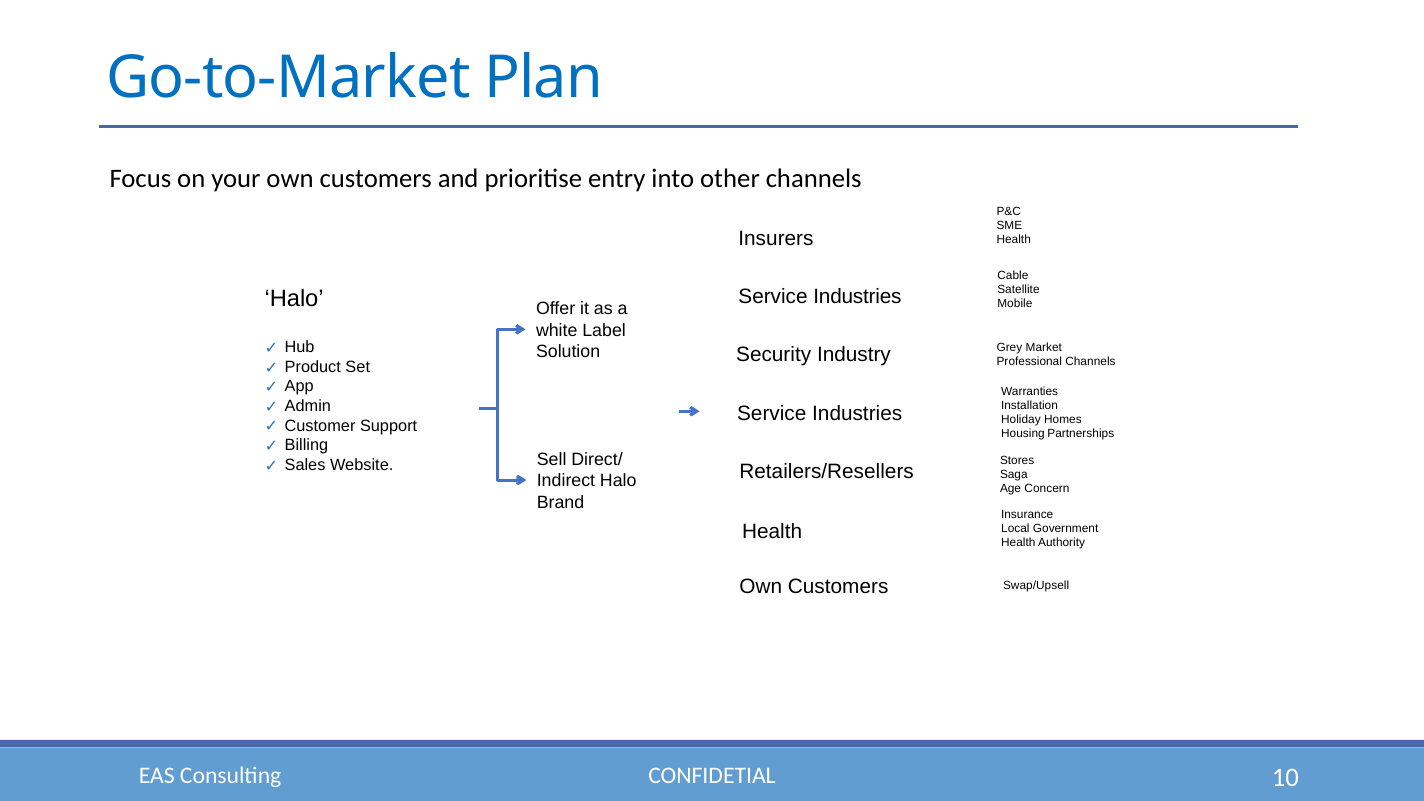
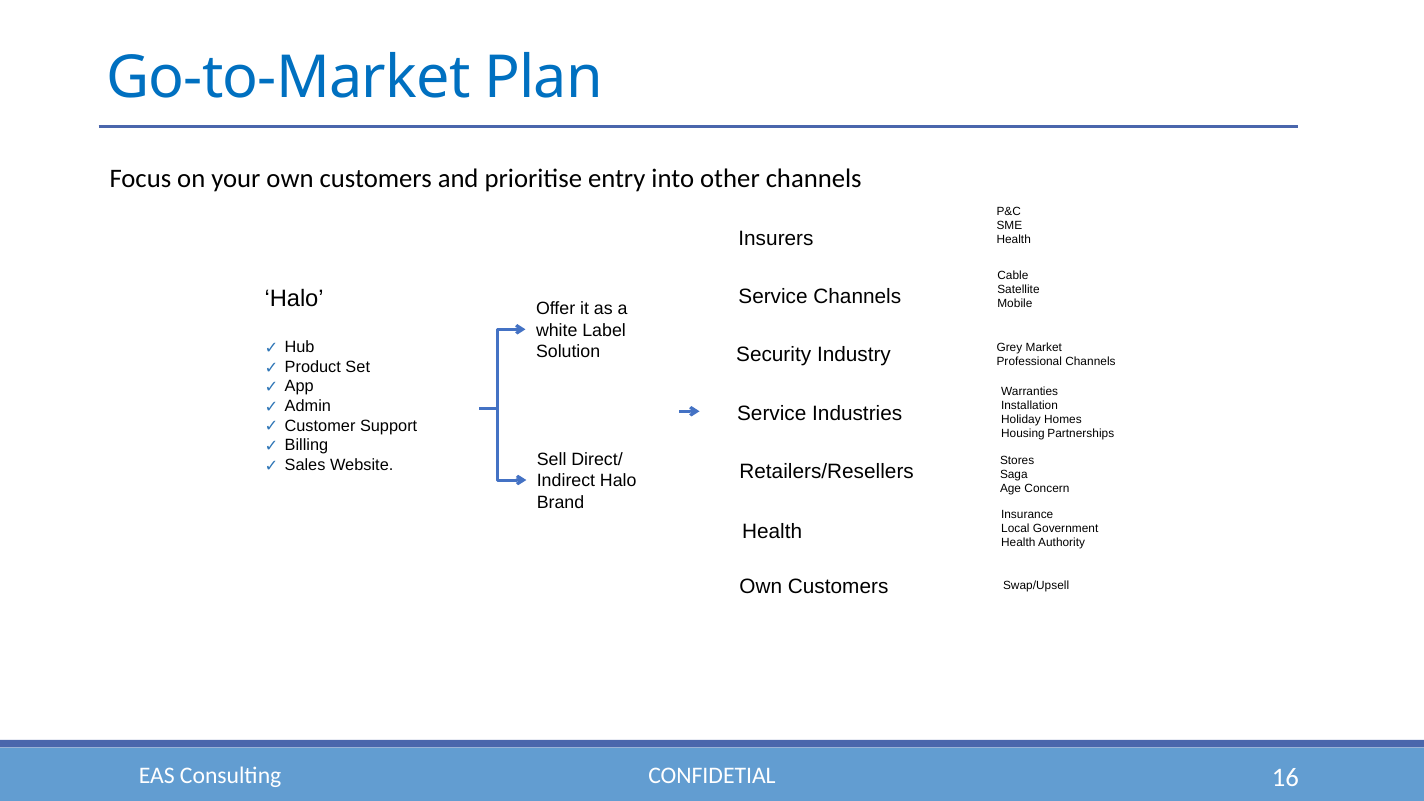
Industries: Industries -> Channels (857, 297)
10: 10 -> 16 (1285, 778)
